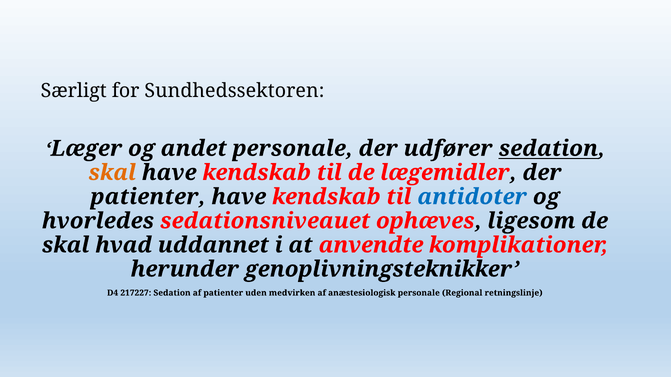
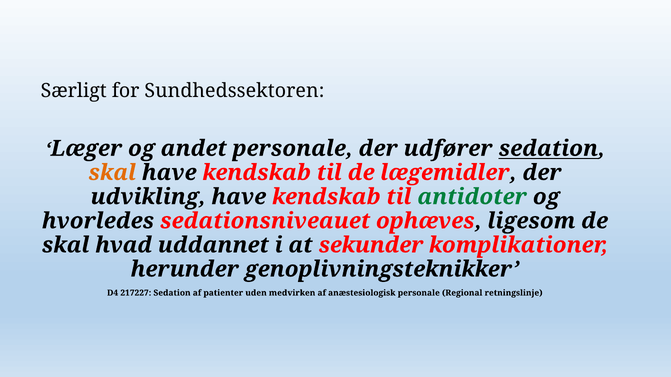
patienter: patienter -> udvikling (148, 197)
antidoter colour: blue -> green (472, 197)
anvendte: anvendte -> sekunder (371, 245)
